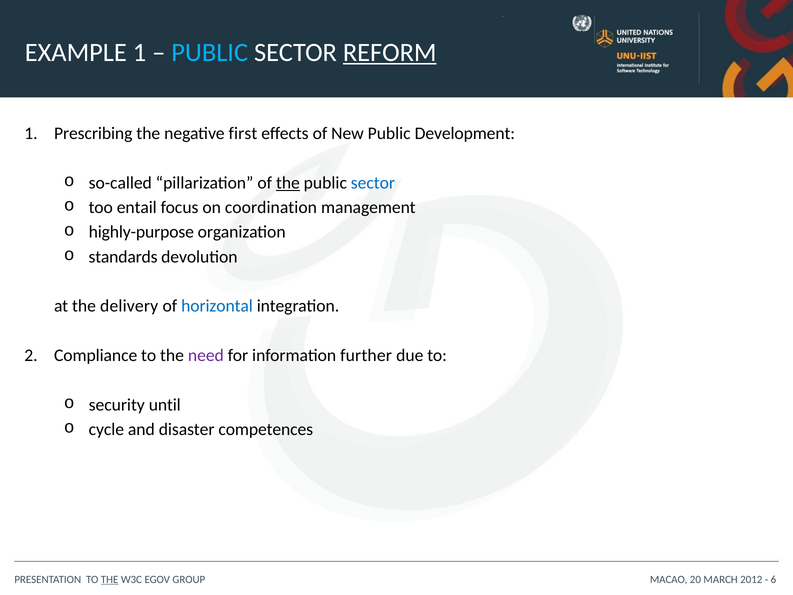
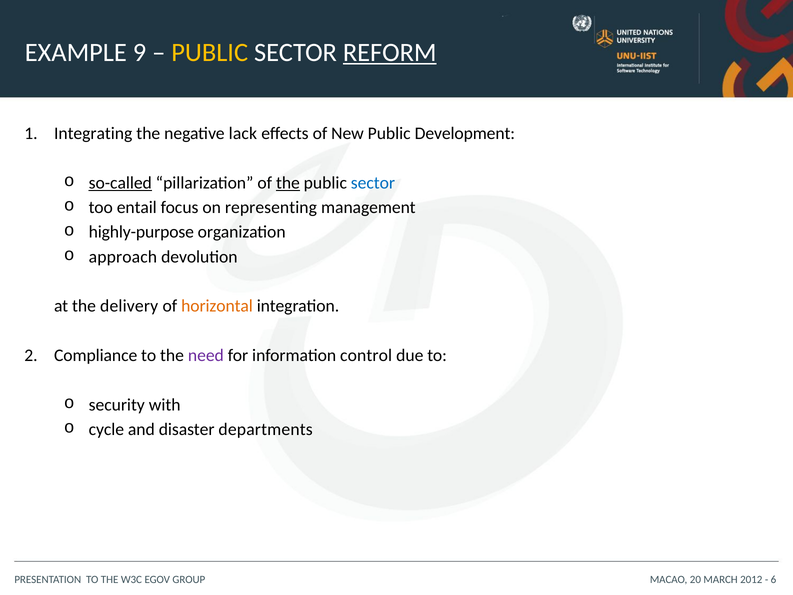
EXAMPLE 1: 1 -> 9 (140, 52)
PUBLIC colour: light blue -> yellow (210, 52)
Prescribing: Prescribing -> Integrating (93, 133)
first: first -> lack (243, 133)
so-called underline: none -> present (120, 183)
coordination: coordination -> representing (271, 207)
standards: standards -> approach (123, 257)
horizontal colour: blue -> orange (217, 306)
further: further -> control (366, 355)
until: until -> with (165, 405)
competences: competences -> departments (266, 429)
THE underline: present -> none (110, 579)
